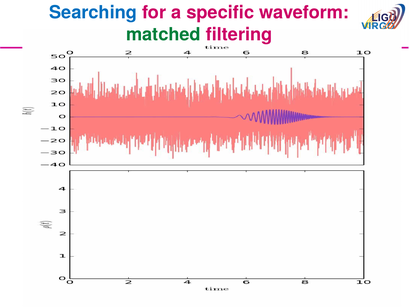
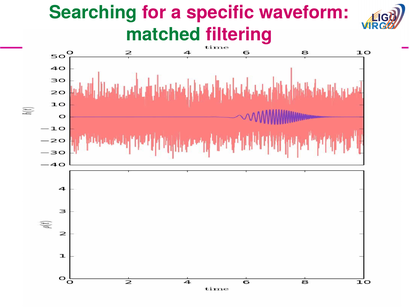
Searching colour: blue -> green (93, 13)
